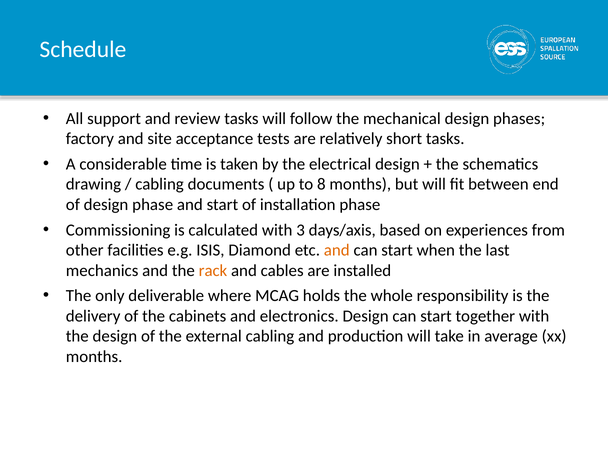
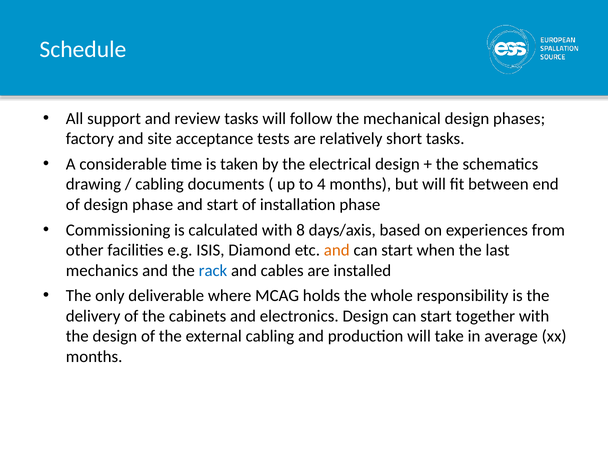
8: 8 -> 4 (321, 184)
3: 3 -> 8 (301, 230)
rack colour: orange -> blue (213, 271)
